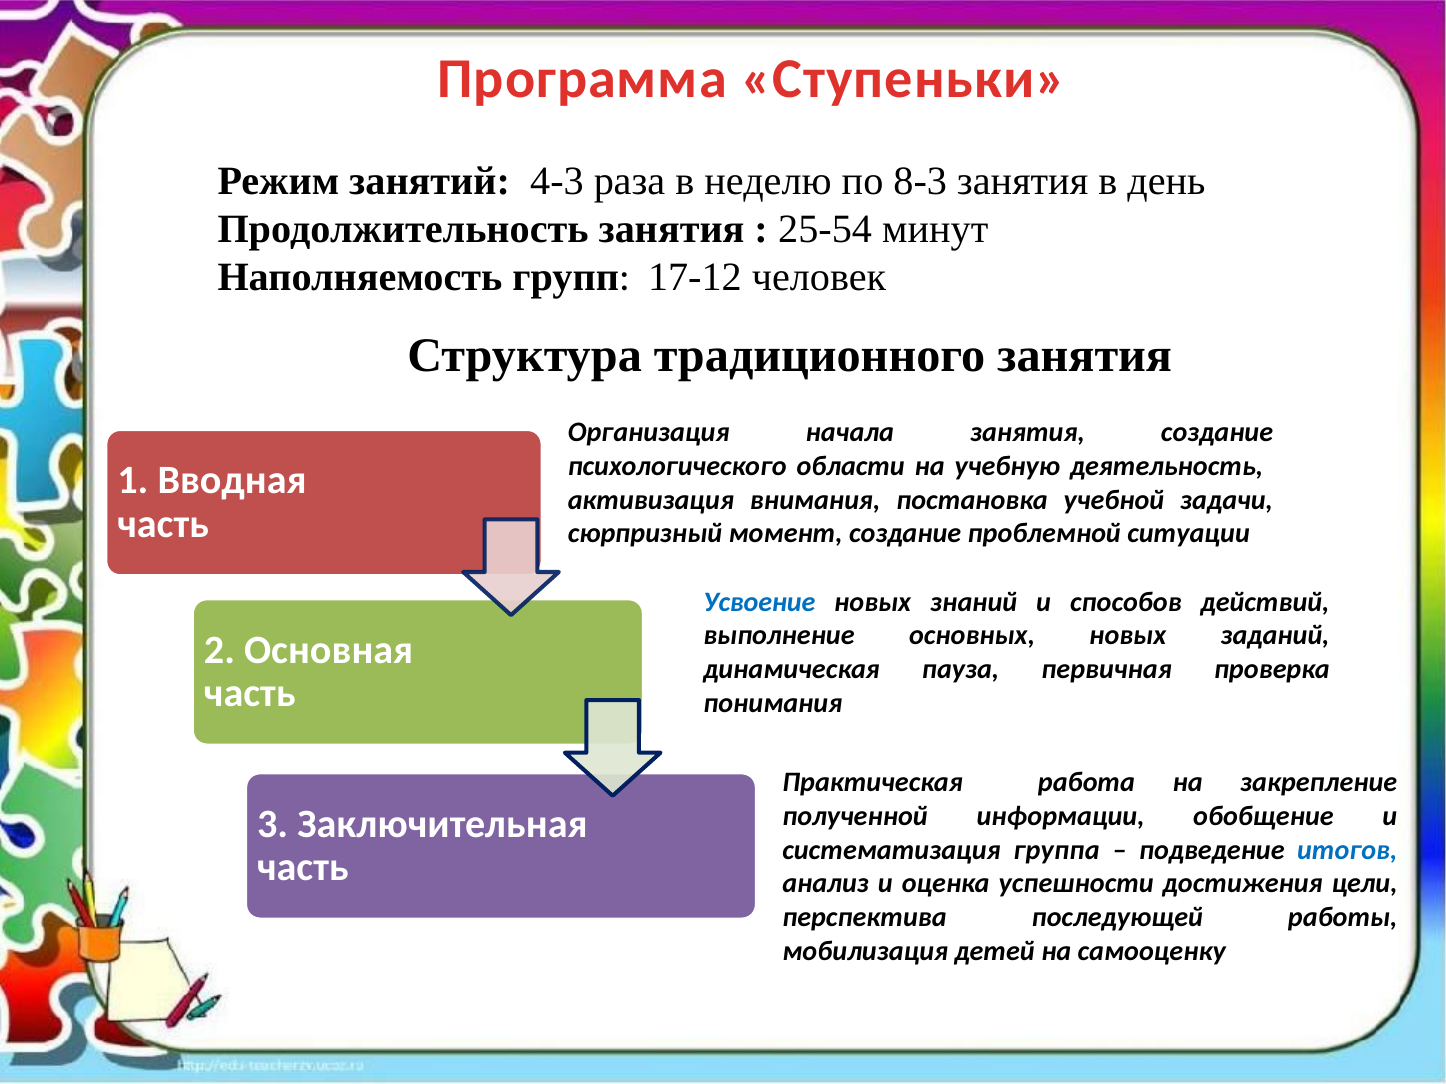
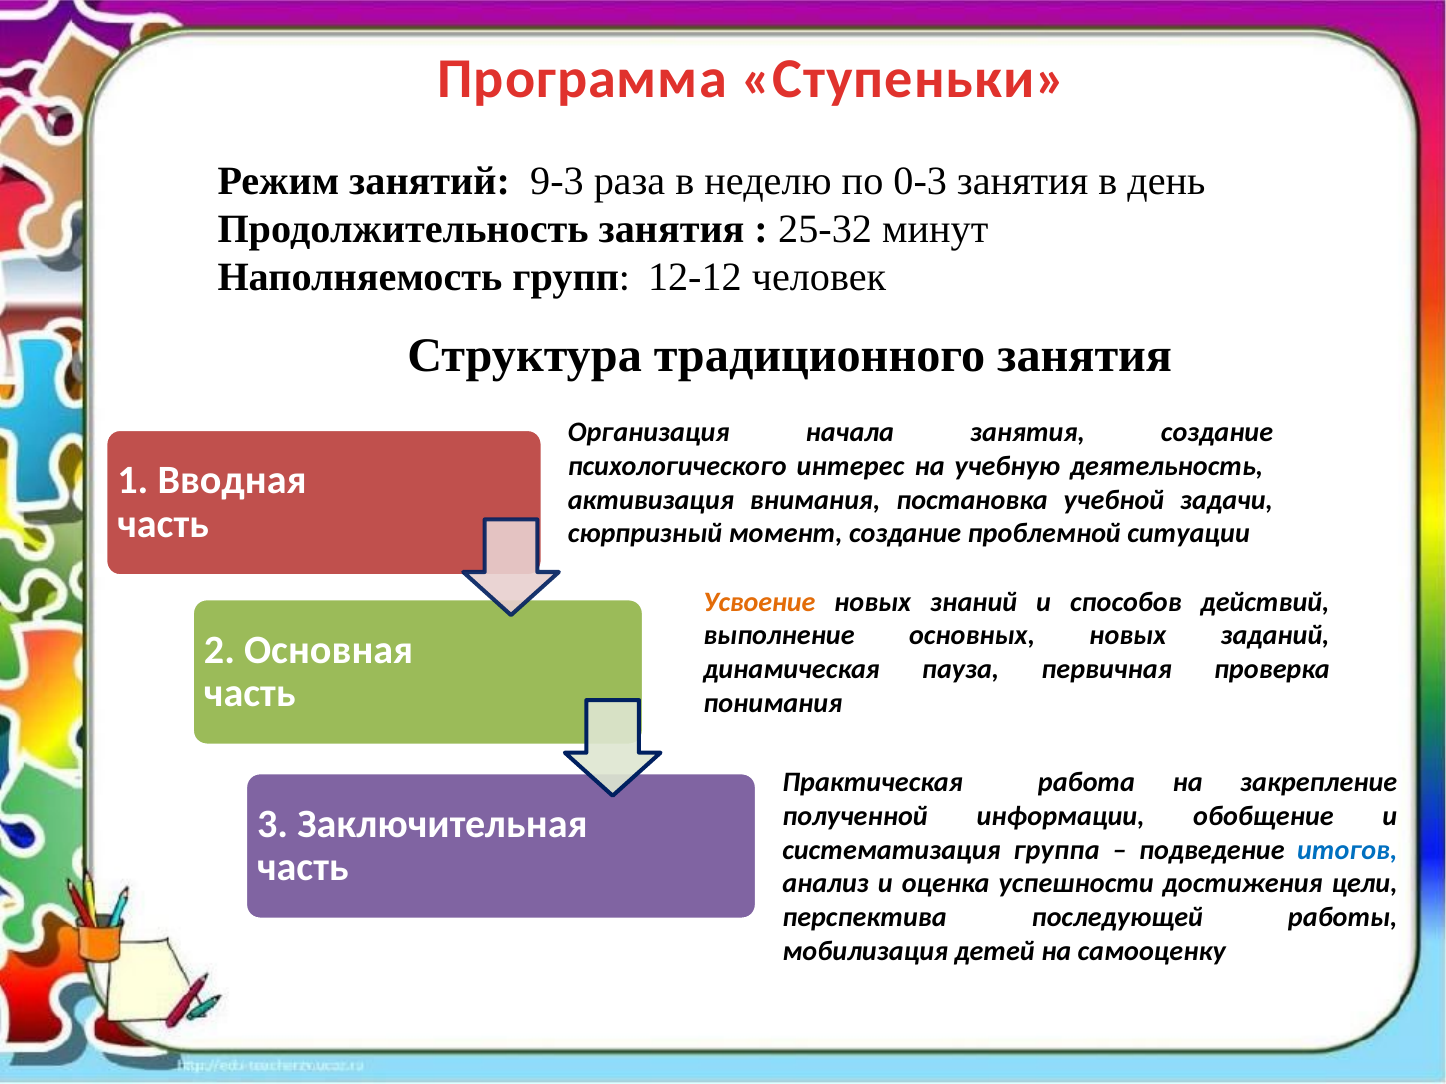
4-3: 4-3 -> 9-3 (557, 181)
8-3: 8-3 -> 0-3 (920, 181)
25-54: 25-54 -> 25-32 (825, 229)
17-12: 17-12 -> 12-12 (695, 277)
области: области -> интерес (851, 466)
Усвоение colour: blue -> orange (759, 602)
